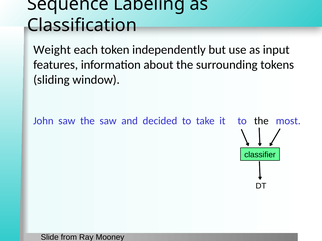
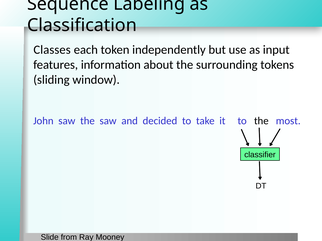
Weight: Weight -> Classes (52, 50)
